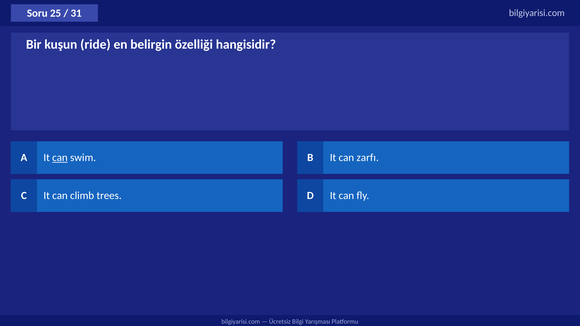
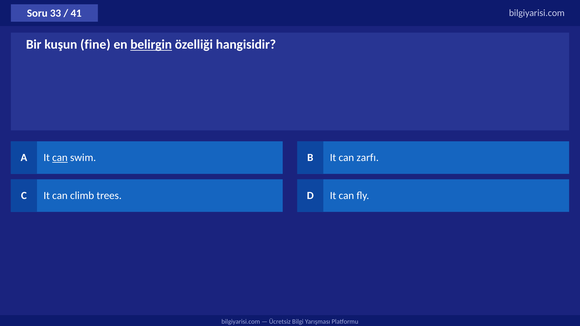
25: 25 -> 33 (56, 13)
31: 31 -> 41 (76, 13)
ride: ride -> fine (95, 45)
belirgin underline: none -> present (151, 45)
